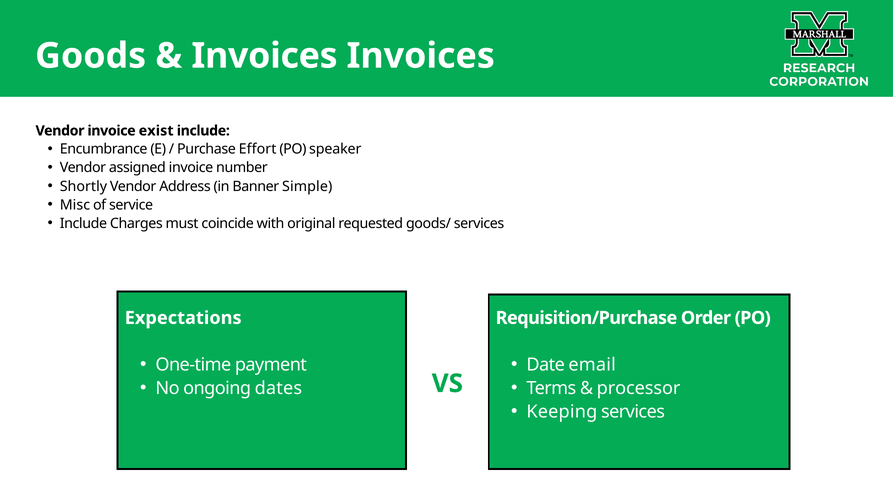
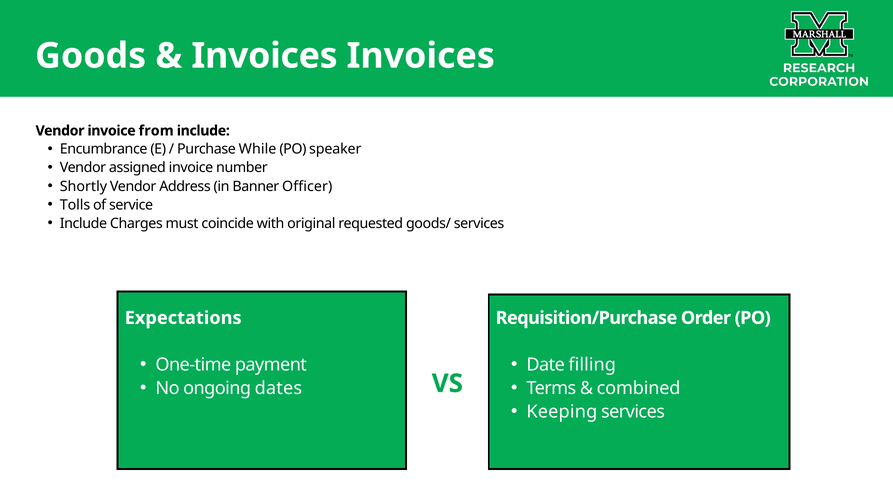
exist: exist -> from (156, 131)
Effort: Effort -> While (258, 149)
Simple: Simple -> Officer (307, 186)
Misc: Misc -> Tolls (75, 205)
email: email -> filling (592, 365)
processor: processor -> combined (639, 389)
